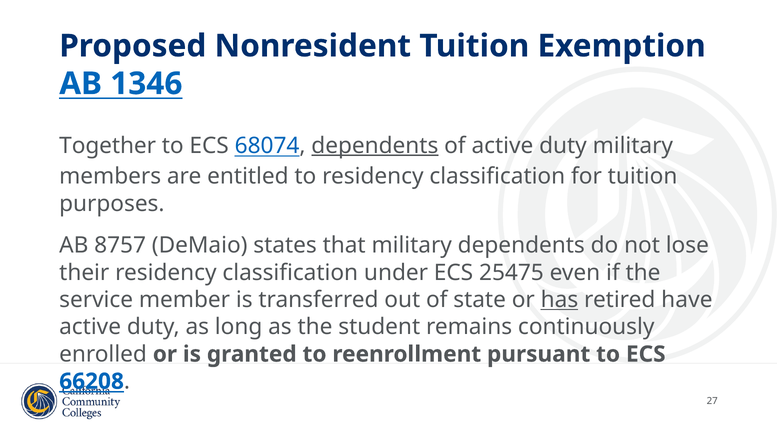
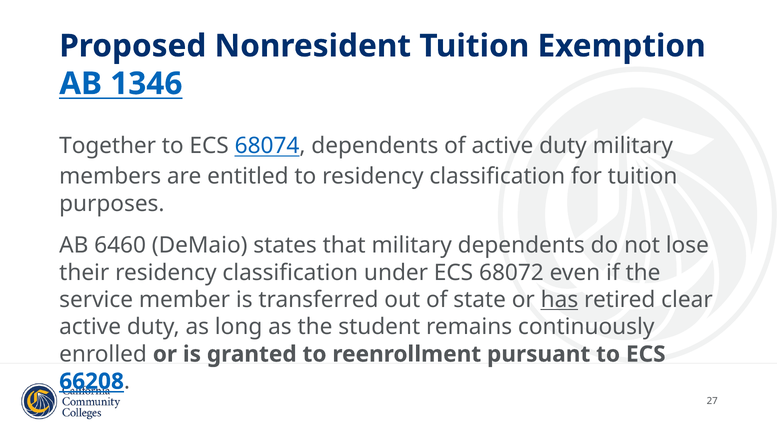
dependents underline: present -> none (375, 146)
8757: 8757 -> 6460 (120, 245)
25475: 25475 -> 68072 (511, 273)
have: have -> clear (687, 300)
